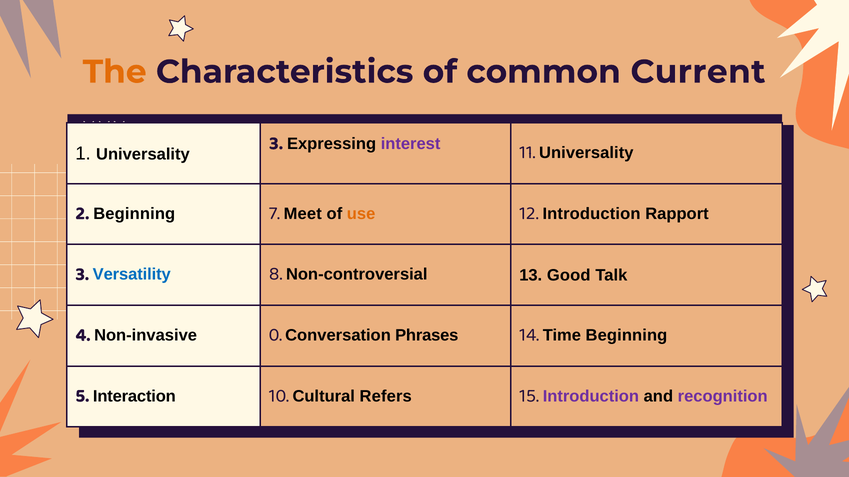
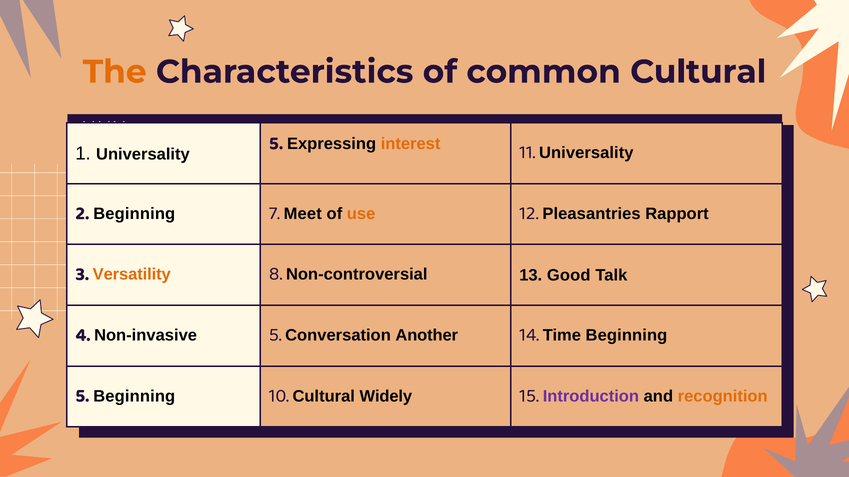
common Current: Current -> Cultural (698, 72)
Universality 3: 3 -> 5 (276, 143)
interest colour: purple -> orange (411, 144)
12 Introduction: Introduction -> Pleasantries (592, 214)
Versatility colour: blue -> orange (132, 275)
Non-invasive 0: 0 -> 5 (275, 335)
Phrases: Phrases -> Another (427, 336)
5 Interaction: Interaction -> Beginning (134, 397)
Refers: Refers -> Widely (386, 397)
recognition colour: purple -> orange (723, 397)
